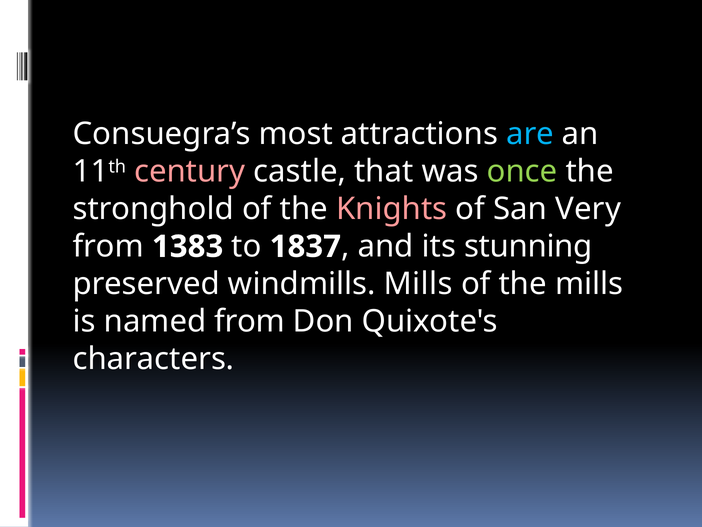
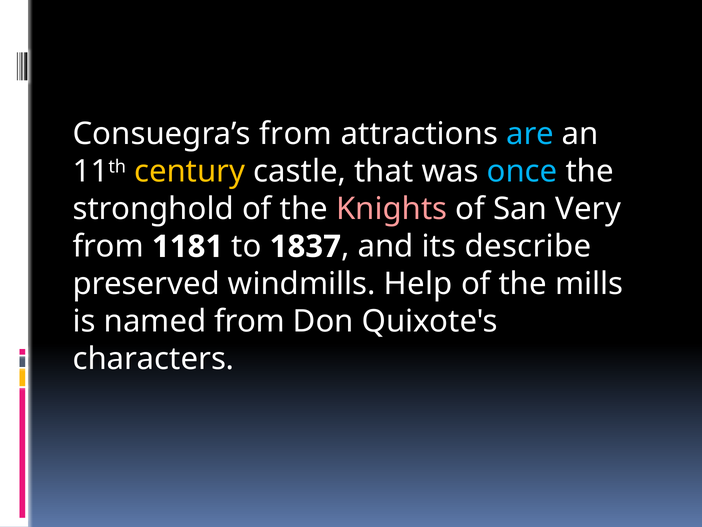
Consuegra’s most: most -> from (296, 134)
century colour: pink -> yellow (190, 172)
once colour: light green -> light blue (522, 172)
1383: 1383 -> 1181 (188, 246)
stunning: stunning -> describe (528, 246)
windmills Mills: Mills -> Help (418, 284)
